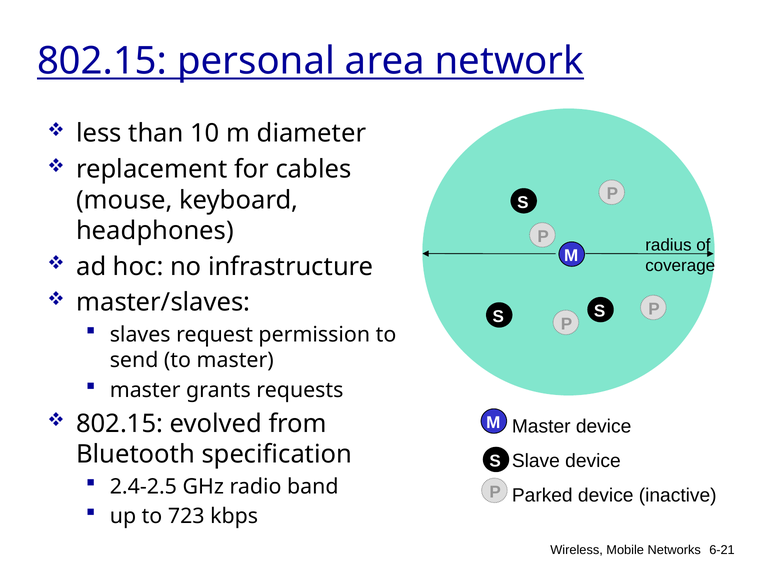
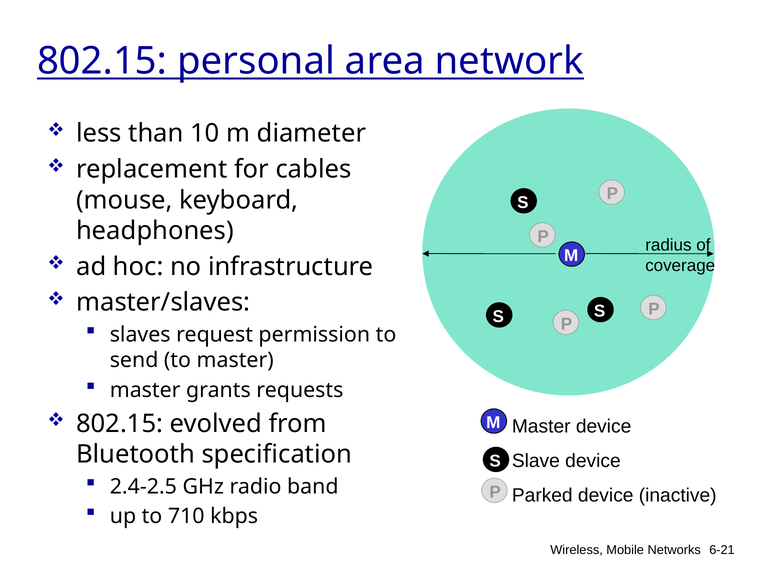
723: 723 -> 710 (186, 516)
